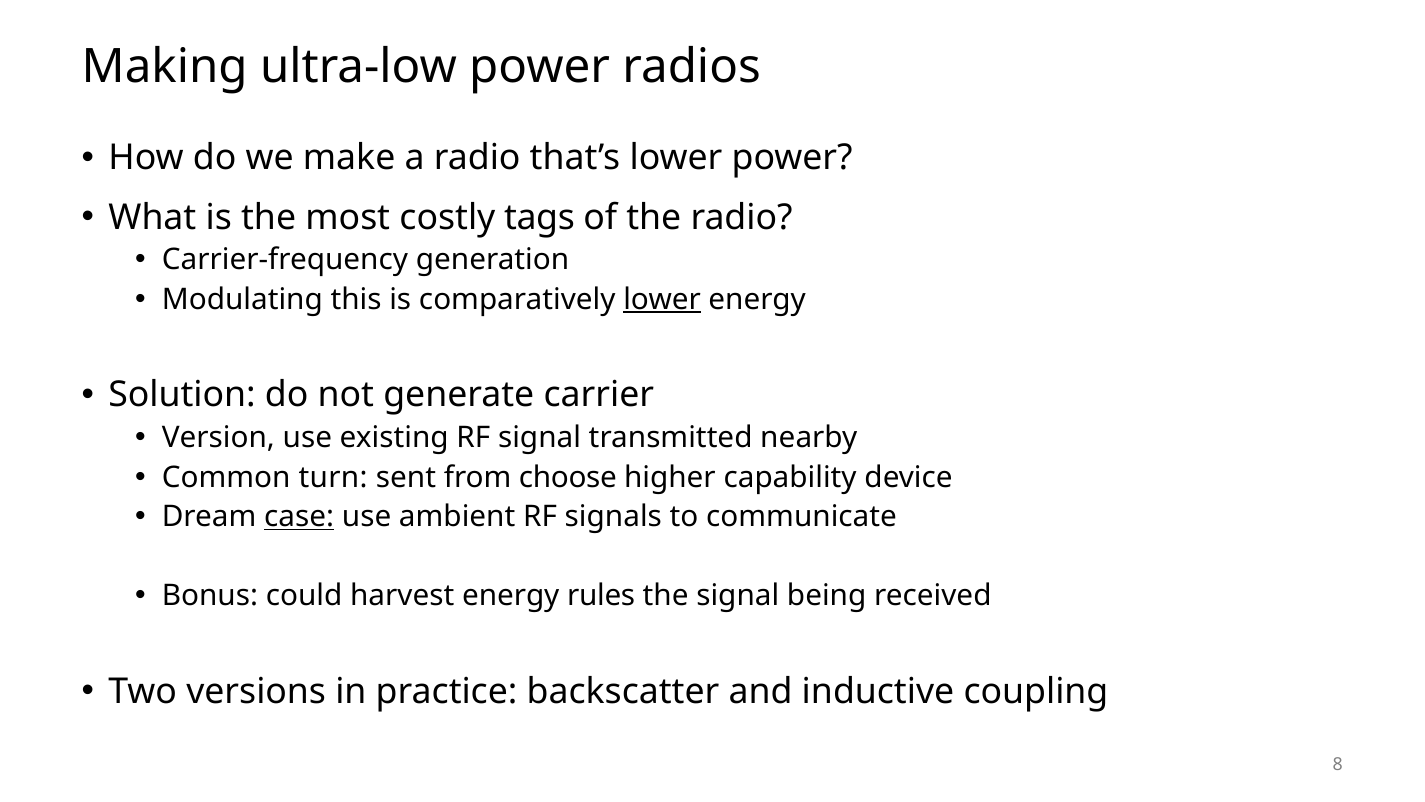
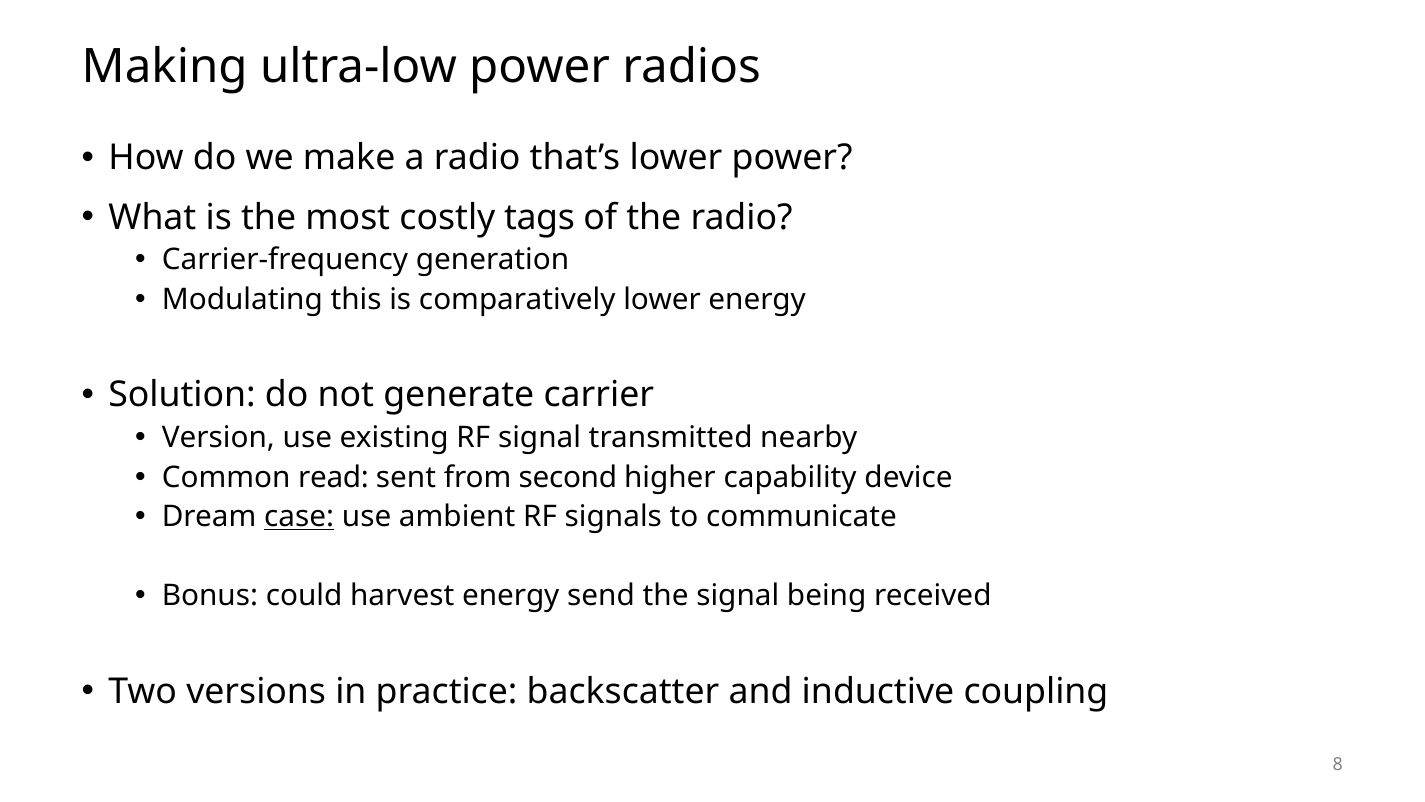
lower underline: present -> none (662, 299)
turn: turn -> read (333, 477)
choose: choose -> second (568, 477)
rules: rules -> send (601, 595)
